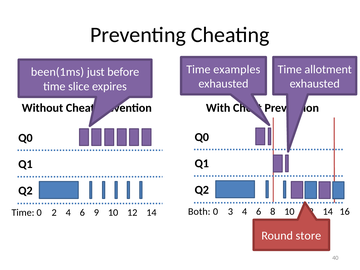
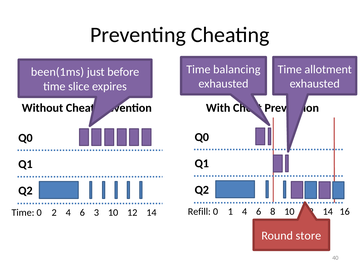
examples: examples -> balancing (237, 69)
Both: Both -> Refill (199, 212)
3: 3 -> 1 (230, 212)
9: 9 -> 3 (96, 212)
